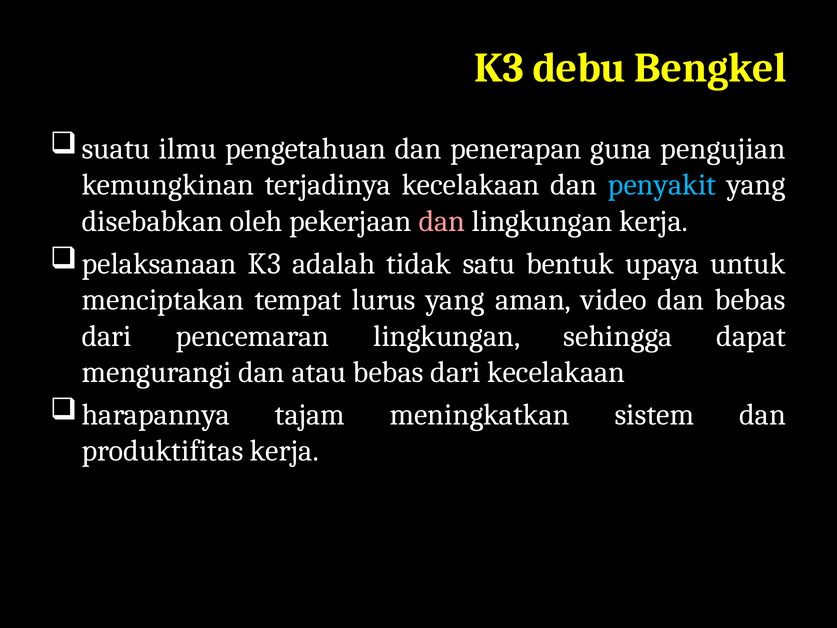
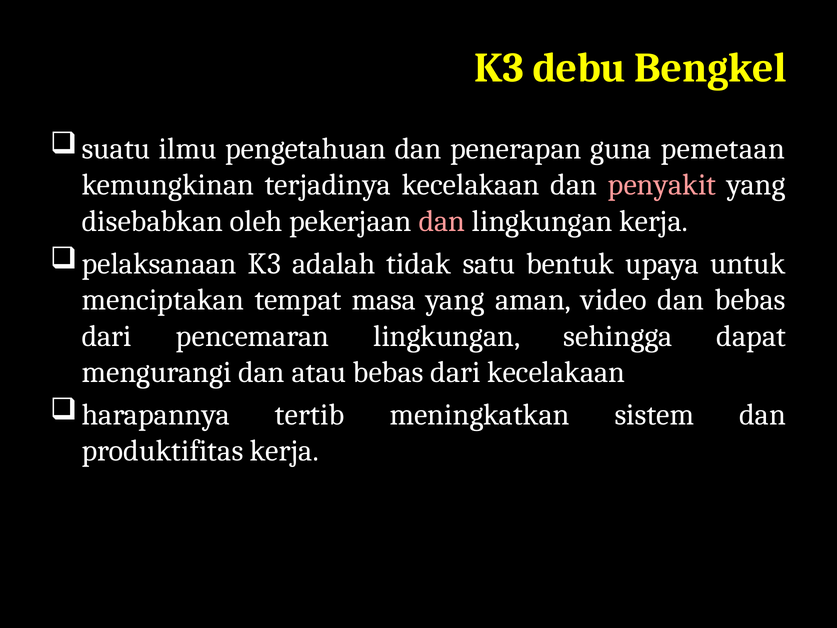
pengujian: pengujian -> pemetaan (723, 149)
penyakit colour: light blue -> pink (662, 185)
lurus: lurus -> masa (384, 300)
tajam: tajam -> tertib (310, 414)
